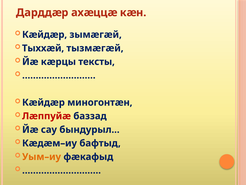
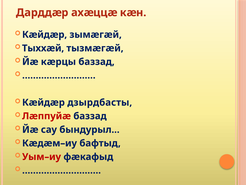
кæрцы тексты: тексты -> баззад (96, 62)
миногонтæн: миногонтæн -> дзырдбасты (100, 102)
Уым–иу colour: orange -> red (42, 156)
